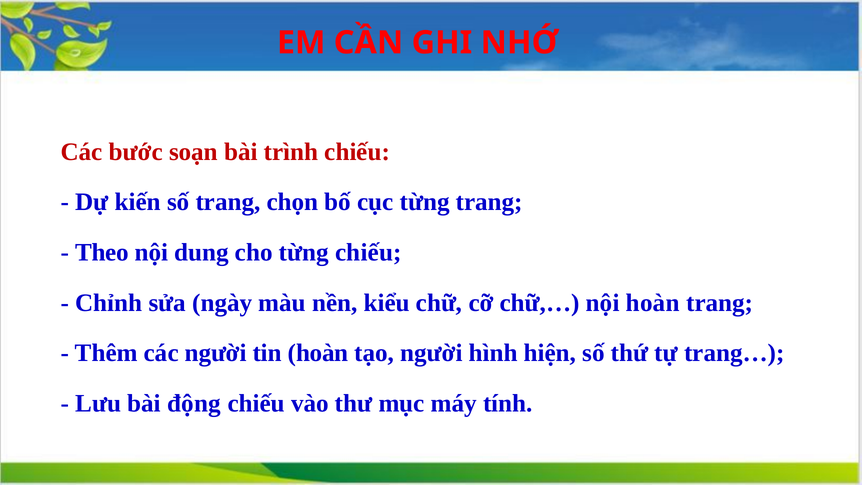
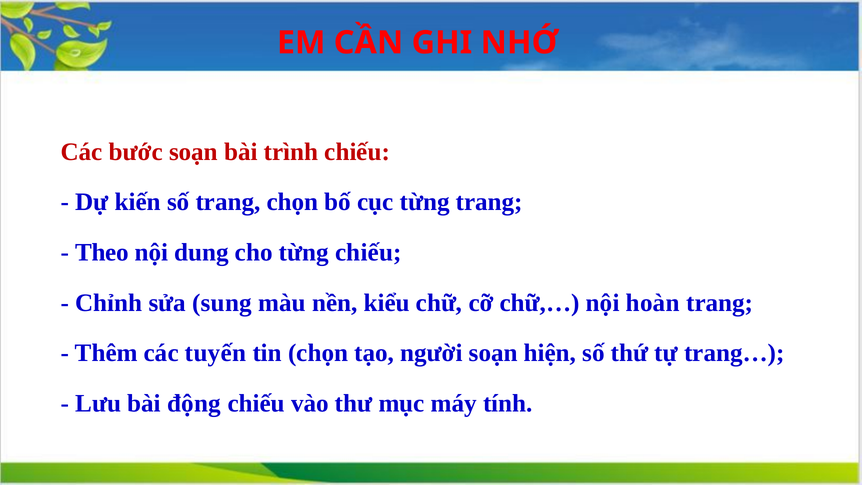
ngày: ngày -> sung (222, 303)
các người: người -> tuyến (215, 353)
tin hoàn: hoàn -> chọn (318, 353)
người hình: hình -> soạn (493, 353)
